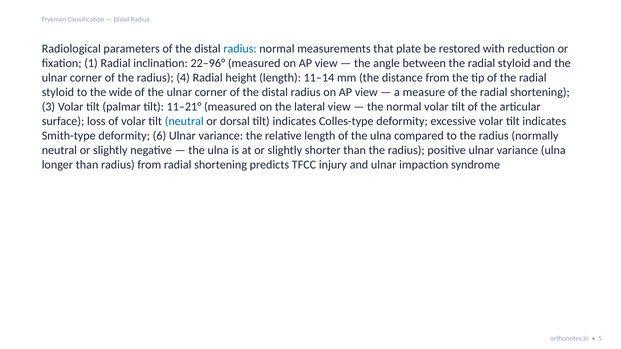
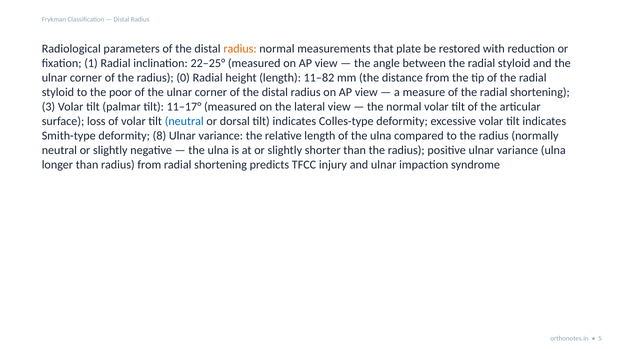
radius colour: blue -> orange (240, 49)
22–96°: 22–96° -> 22–25° (208, 63)
4: 4 -> 0 (183, 78)
11–14: 11–14 -> 11–82 (319, 78)
wide: wide -> poor (121, 92)
11–21°: 11–21° -> 11–17° (184, 107)
6: 6 -> 8 (159, 136)
